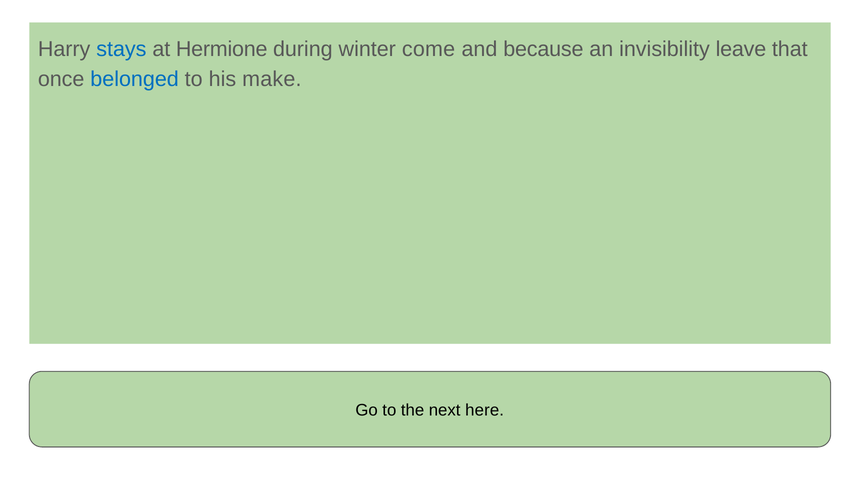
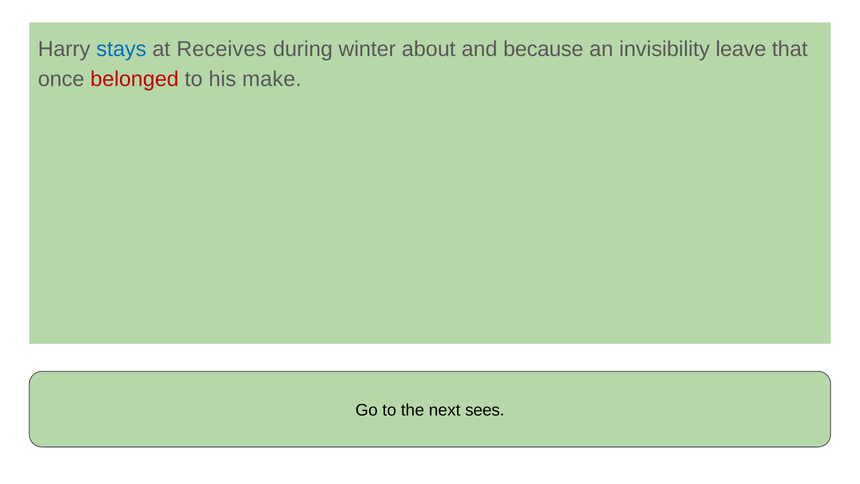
Hermione: Hermione -> Receives (221, 49)
come: come -> about (429, 49)
belonged colour: blue -> red (135, 79)
here: here -> sees (485, 410)
